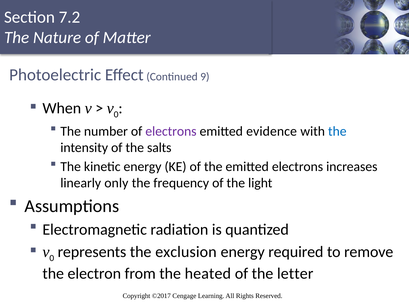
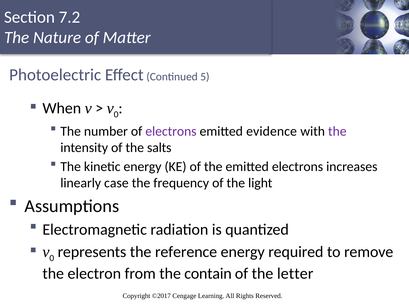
9: 9 -> 5 (205, 77)
the colour: blue -> purple (337, 131)
only: only -> case (116, 183)
exclusion: exclusion -> reference (186, 252)
heated: heated -> contain (208, 273)
